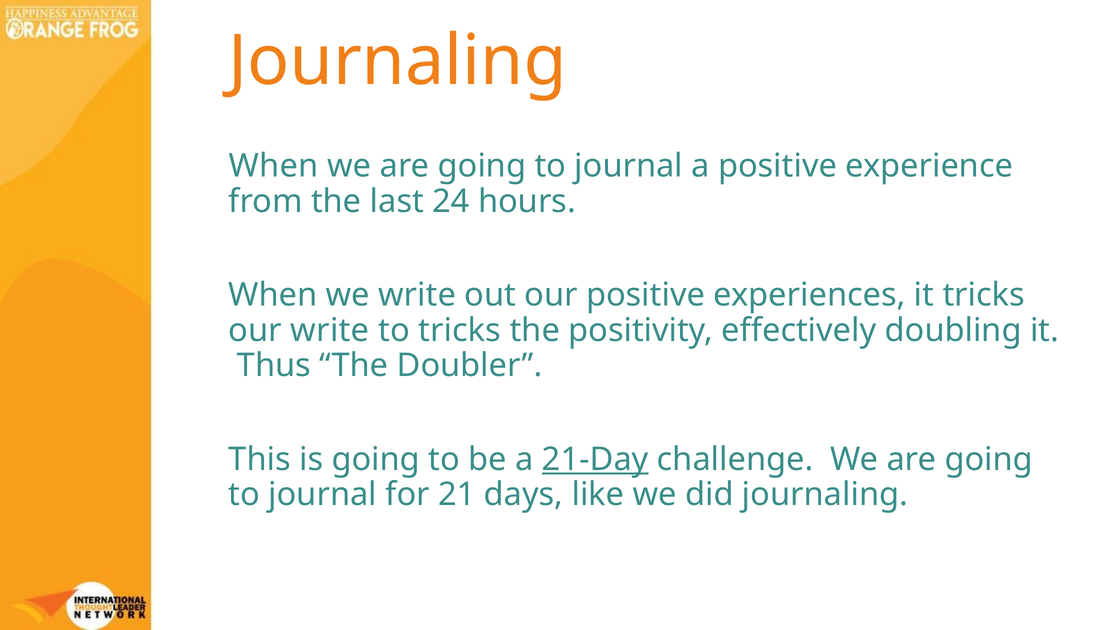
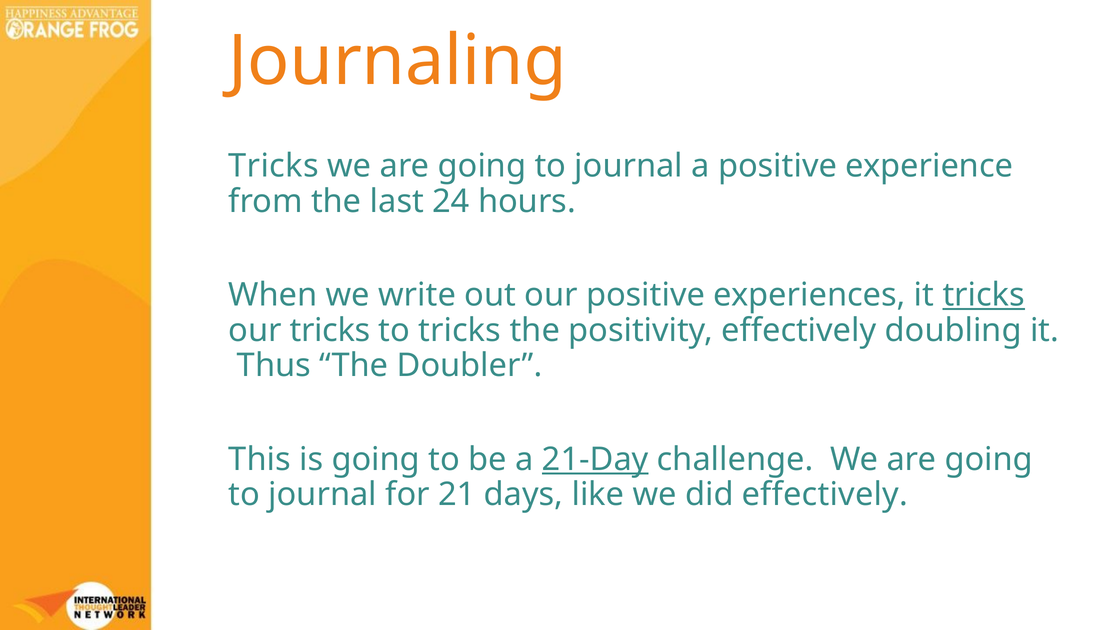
When: When -> Tricks (274, 166)
tricks underline: none -> present (984, 295)
our write: write -> tricks (330, 330)
did journaling: journaling -> effectively (825, 494)
